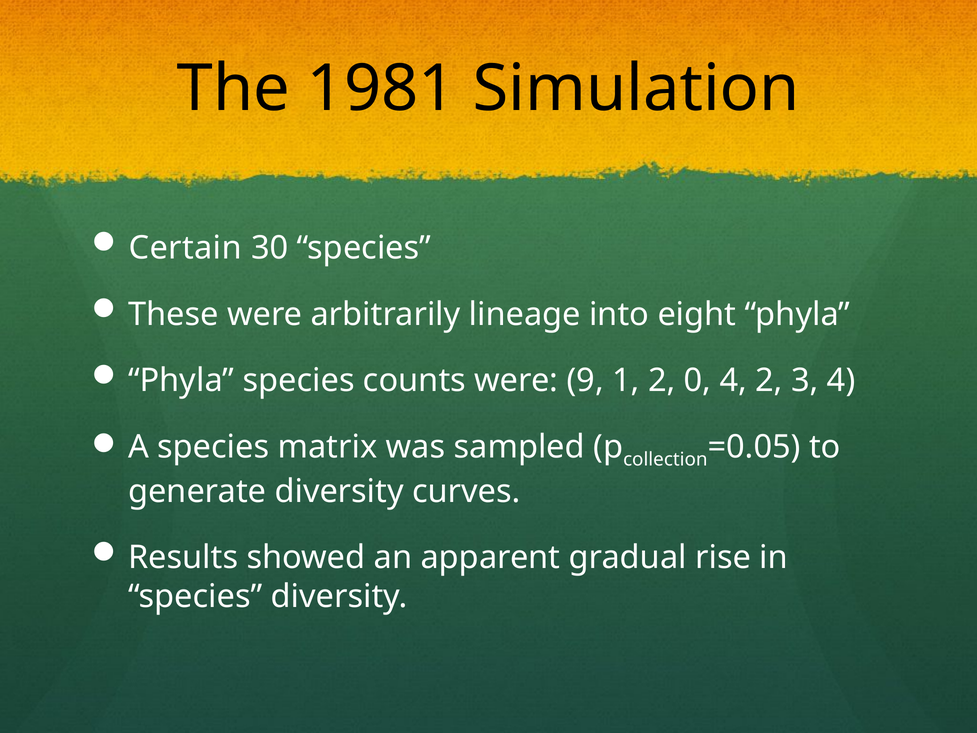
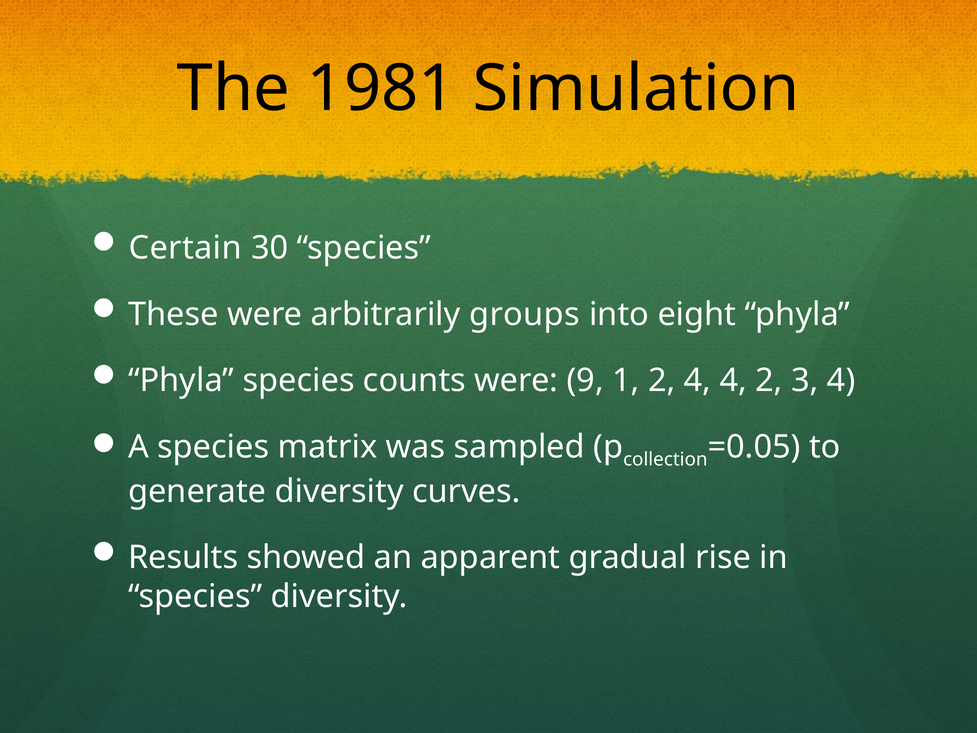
lineage: lineage -> groups (525, 314)
2 0: 0 -> 4 (698, 380)
